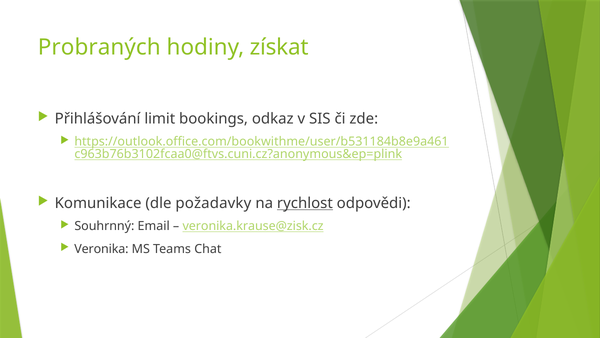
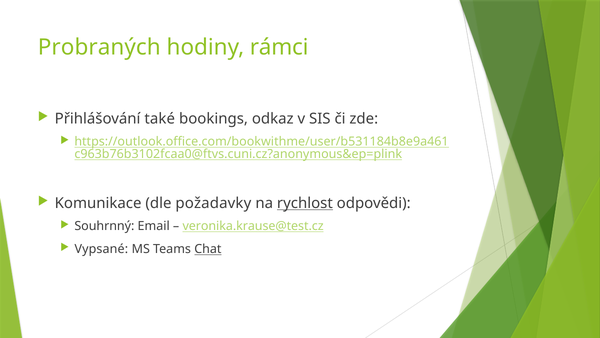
získat: získat -> rámci (279, 47)
limit: limit -> také (160, 119)
veronika.krause@zisk.cz: veronika.krause@zisk.cz -> veronika.krause@test.cz (253, 226)
Veronika: Veronika -> Vypsané (101, 249)
Chat underline: none -> present (208, 249)
